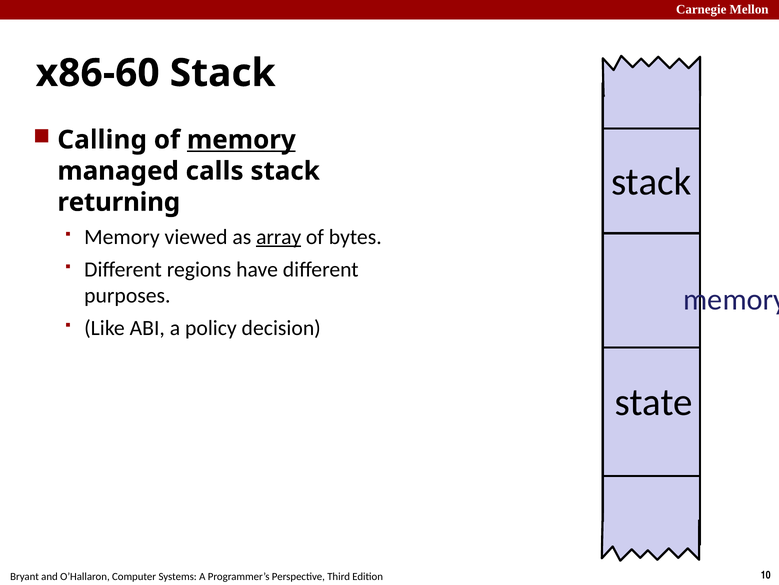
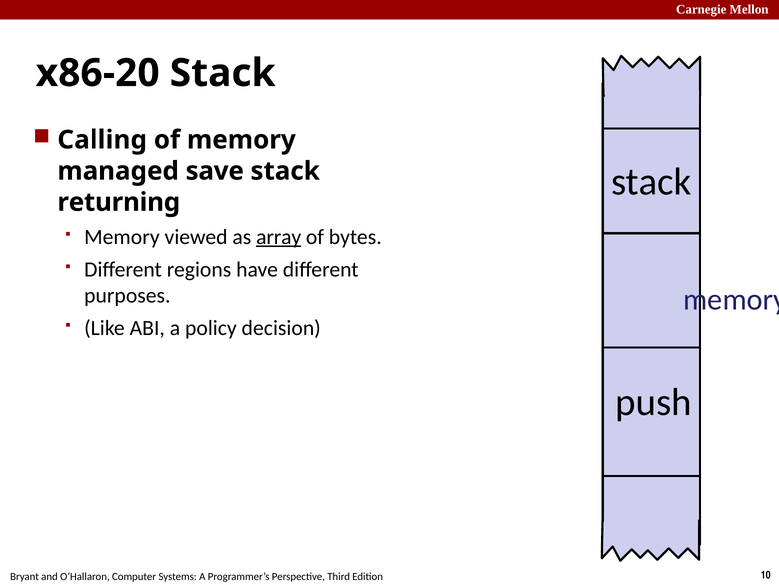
x86-60: x86-60 -> x86-20 (98, 73)
memory underline: present -> none (241, 140)
calls: calls -> save (215, 171)
state: state -> push (654, 402)
